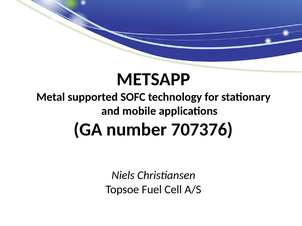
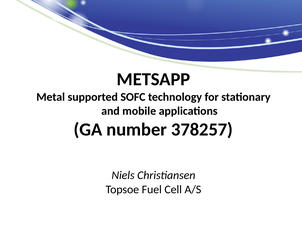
707376: 707376 -> 378257 (202, 130)
